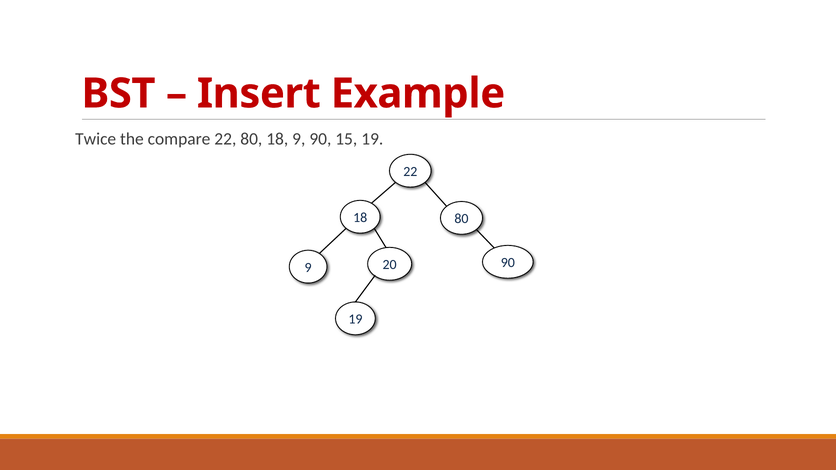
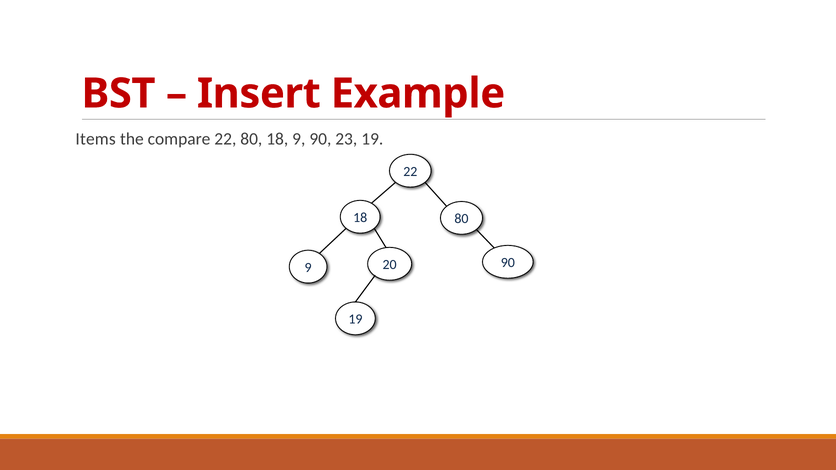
Twice: Twice -> Items (96, 139)
15: 15 -> 23 (346, 139)
